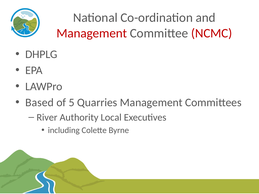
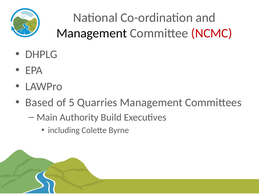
Management colour: red -> black (92, 33)
River: River -> Main (47, 118)
Local: Local -> Build (111, 118)
